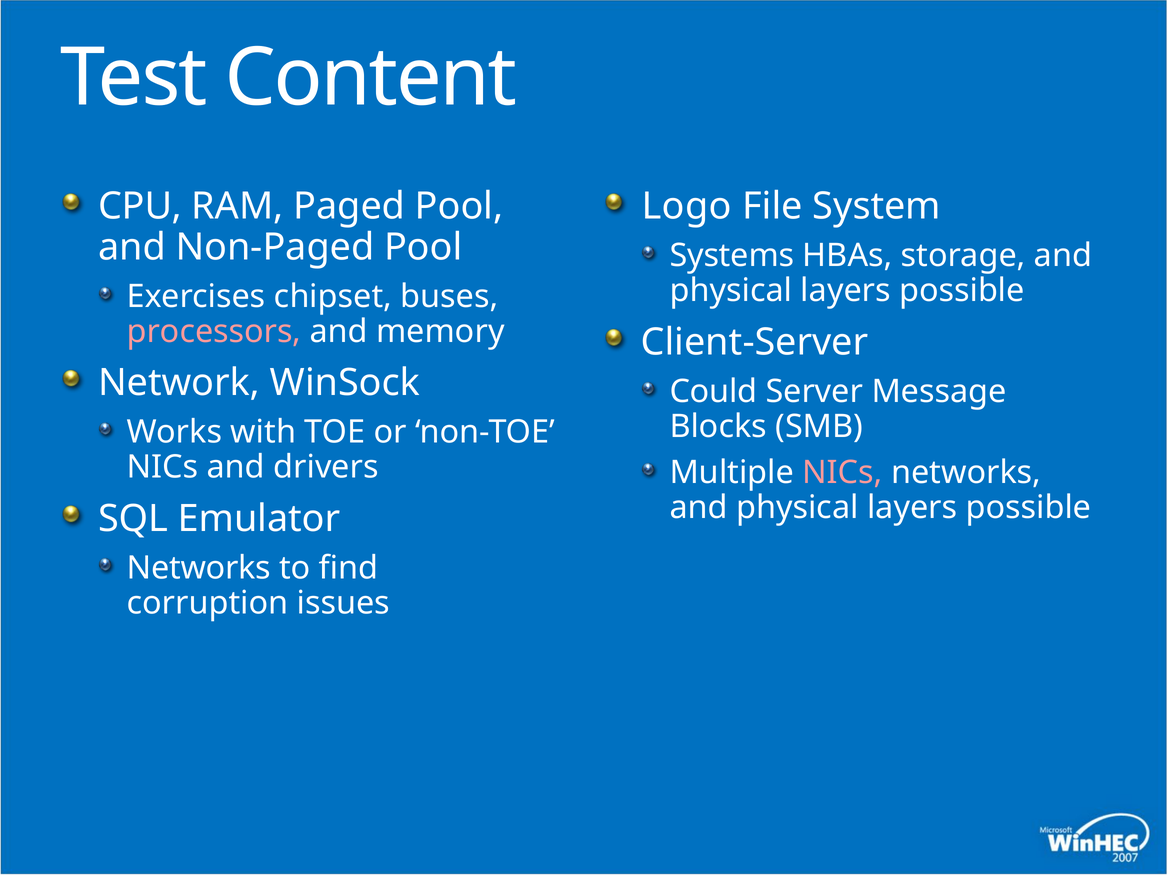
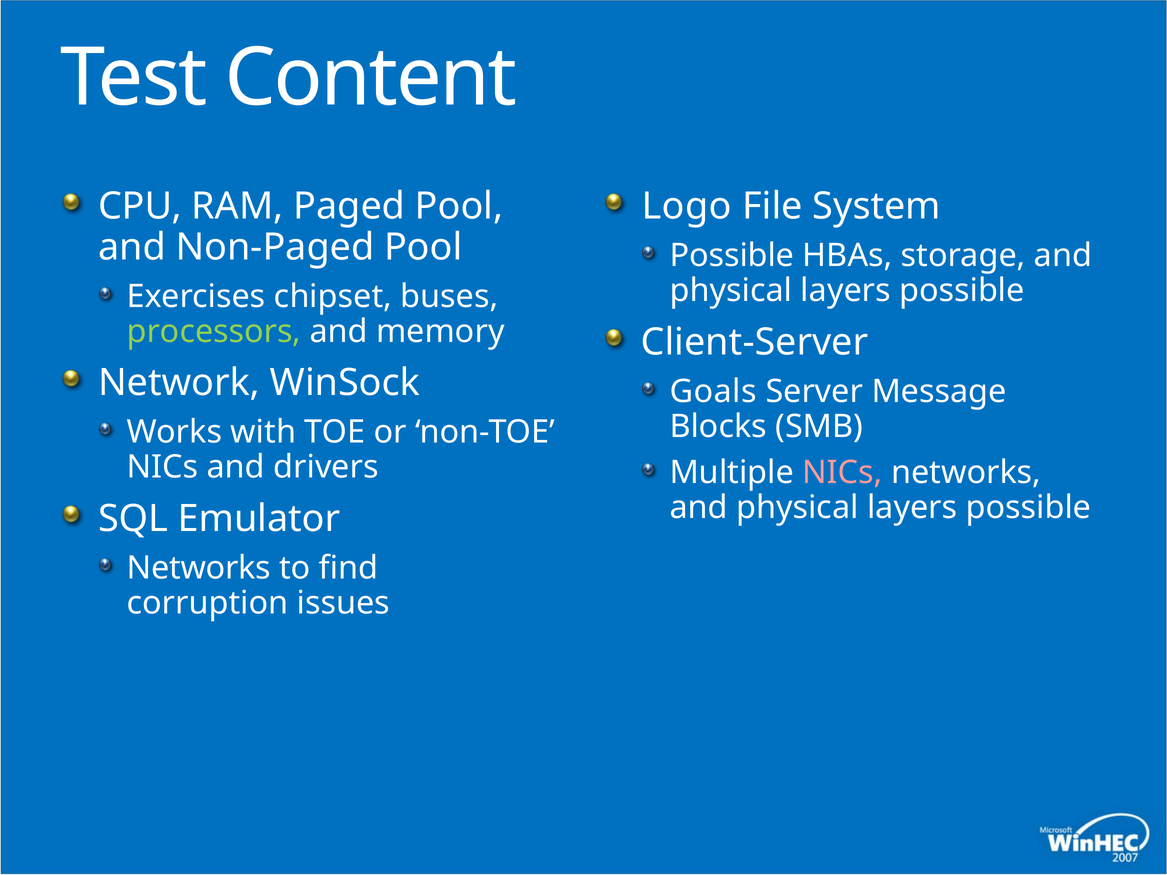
Systems: Systems -> Possible (732, 256)
processors colour: pink -> light green (214, 332)
Could: Could -> Goals (713, 392)
